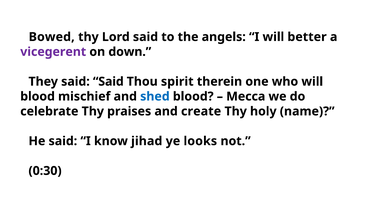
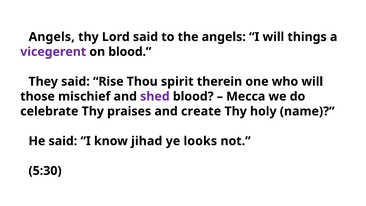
Bowed: Bowed -> Angels (52, 37)
better: better -> things (307, 37)
on down: down -> blood (130, 52)
said Said: Said -> Rise (108, 81)
blood: blood -> those (38, 96)
shed colour: blue -> purple (155, 96)
0:30: 0:30 -> 5:30 (45, 171)
